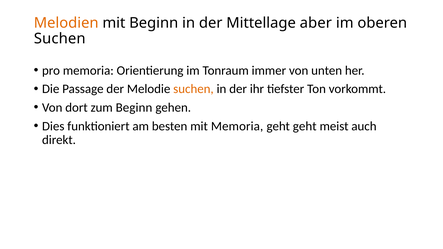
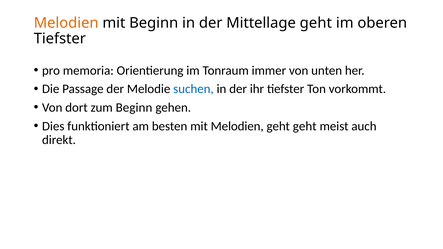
Mittellage aber: aber -> geht (316, 23)
Suchen: Suchen -> Tiefster (60, 39)
suchen colour: orange -> blue (193, 89)
mit Memoria: Memoria -> Melodien (237, 126)
